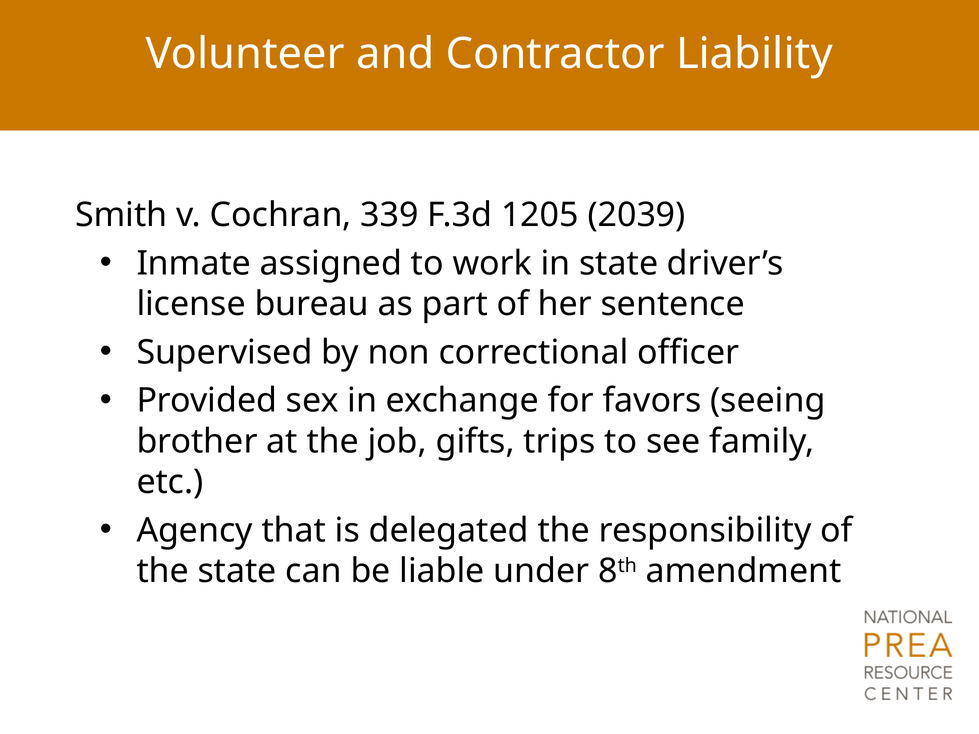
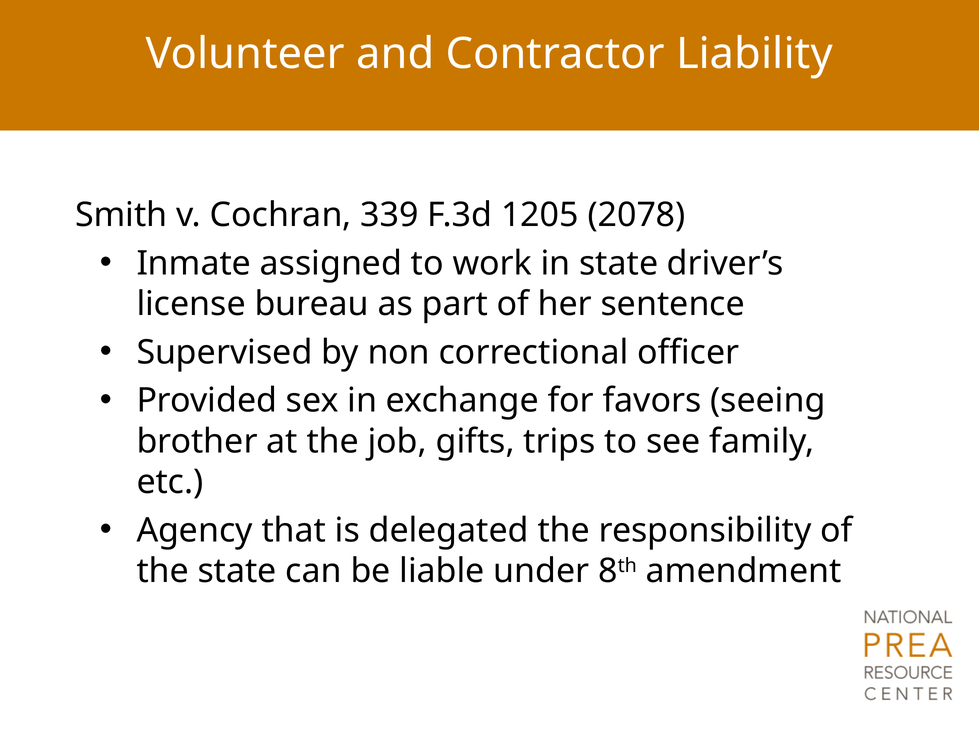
2039: 2039 -> 2078 (637, 215)
